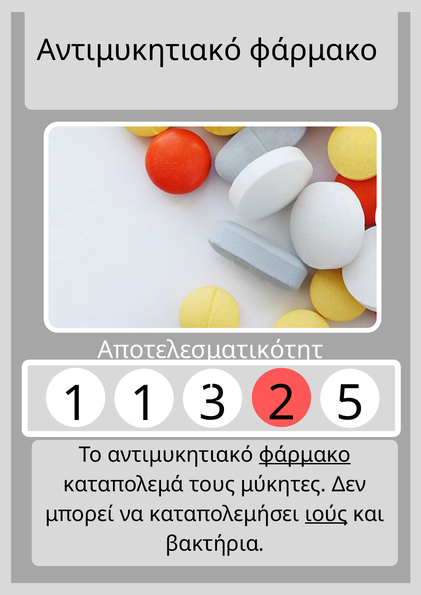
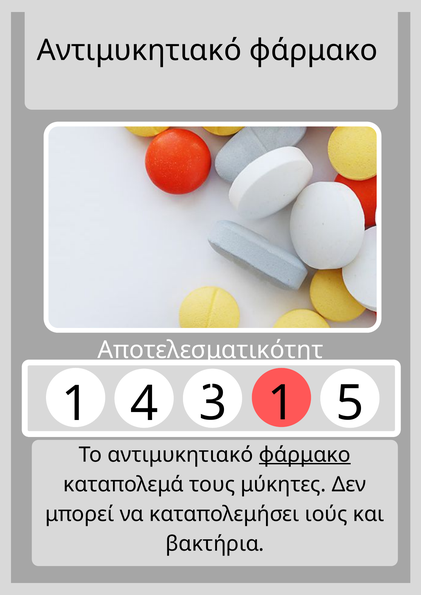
1 1: 1 -> 4 (144, 405)
2: 2 -> 1 (281, 404)
ιούς underline: present -> none (326, 515)
